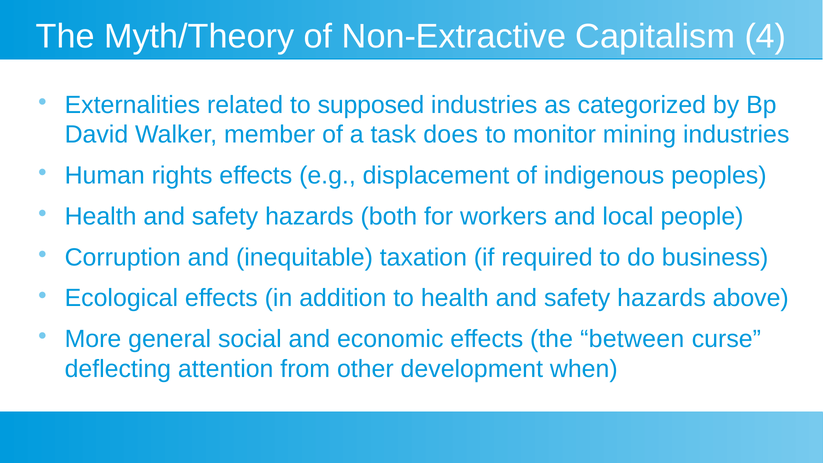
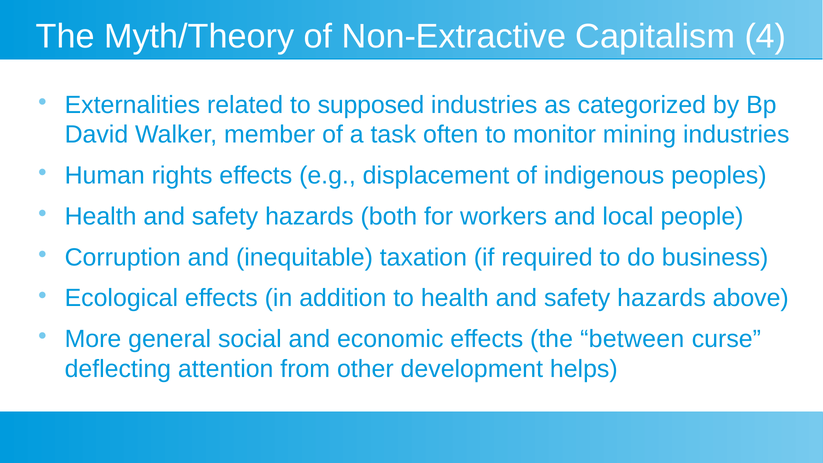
does: does -> often (451, 135)
when: when -> helps (584, 369)
